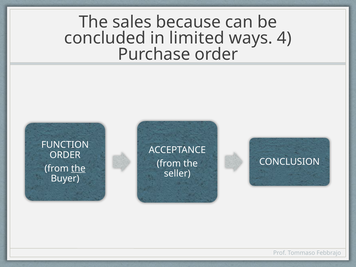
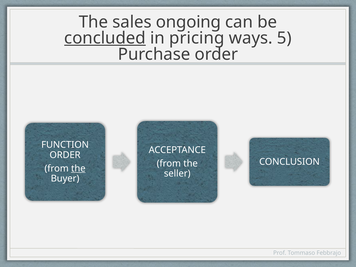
because: because -> ongoing (188, 22)
concluded underline: none -> present (105, 38)
limited: limited -> pricing (197, 38)
4: 4 -> 5 (284, 38)
